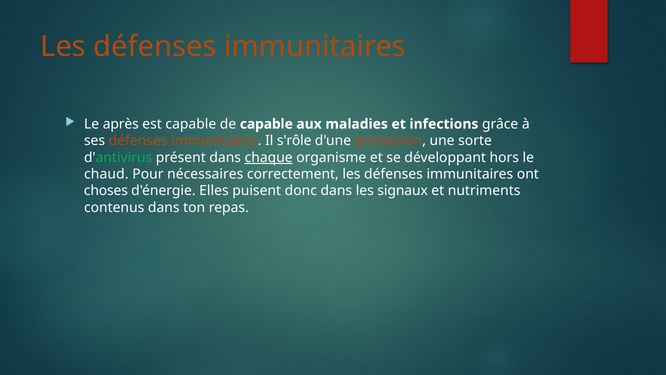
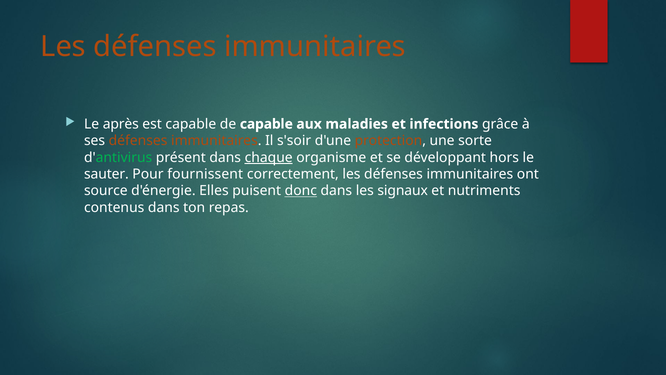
s'rôle: s'rôle -> s'soir (294, 141)
chaud: chaud -> sauter (106, 174)
nécessaires: nécessaires -> fournissent (205, 174)
choses: choses -> source (106, 191)
donc underline: none -> present (301, 191)
